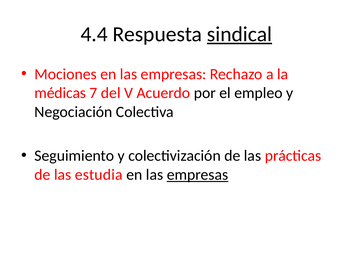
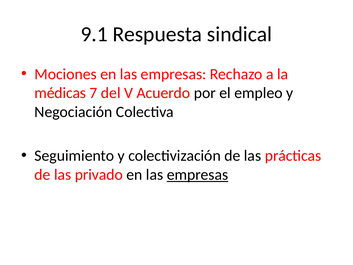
4.4: 4.4 -> 9.1 (94, 34)
sindical underline: present -> none (240, 34)
estudia: estudia -> privado (99, 174)
